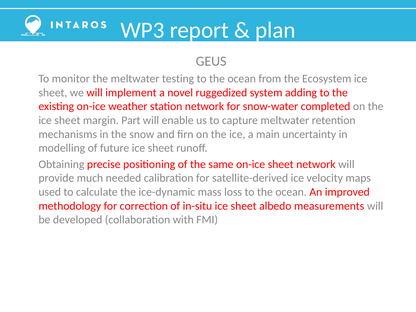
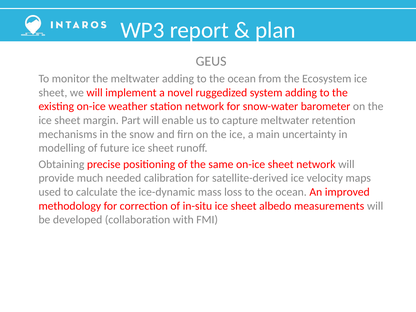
meltwater testing: testing -> adding (178, 79)
completed: completed -> barometer (326, 106)
